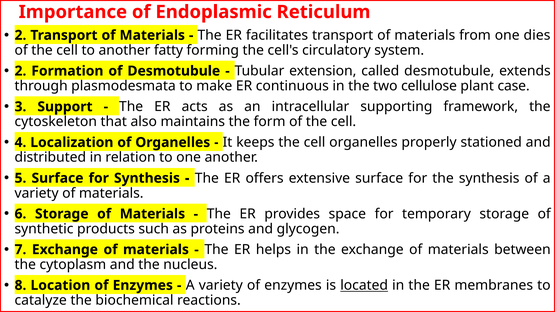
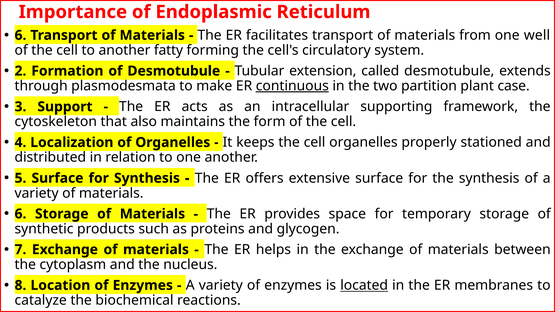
2: 2 -> 6 (20, 35)
dies: dies -> well (537, 35)
continuous underline: none -> present (292, 86)
cellulose: cellulose -> partition (429, 86)
